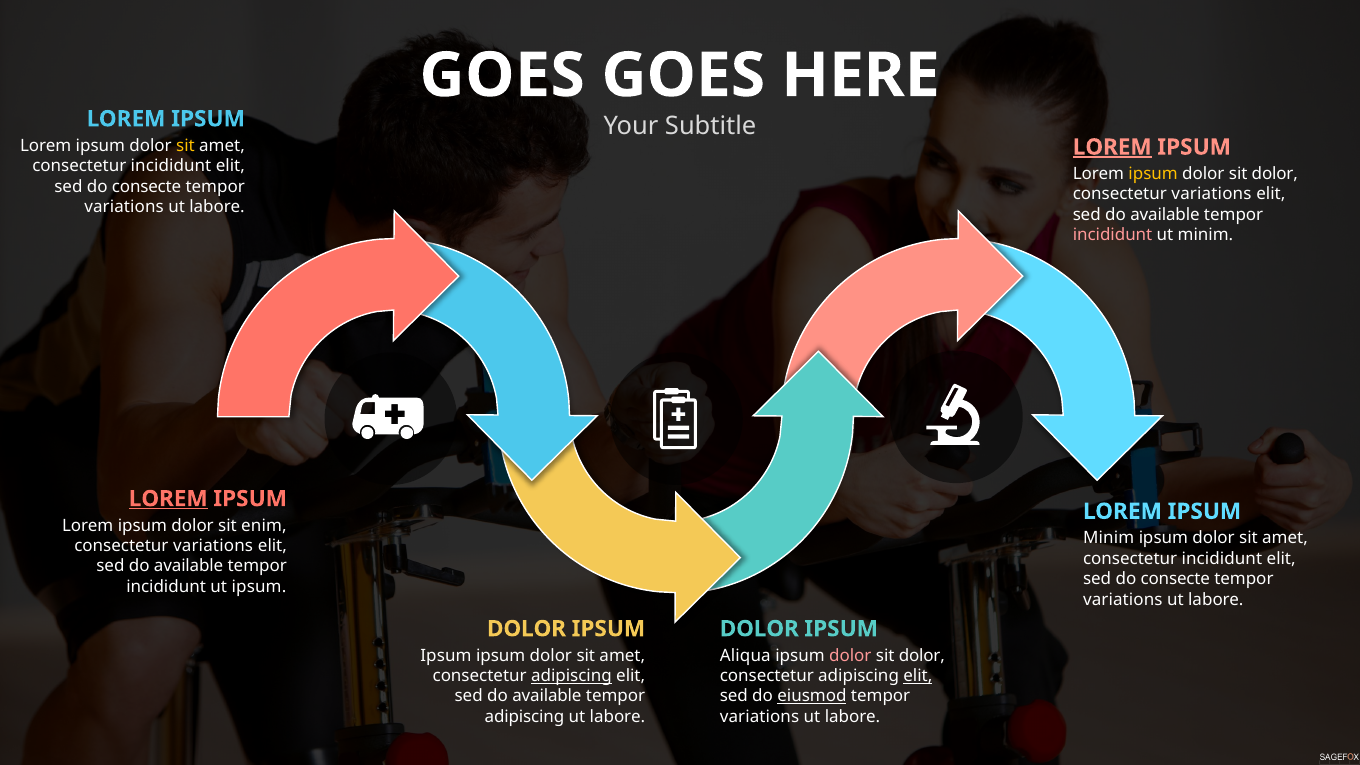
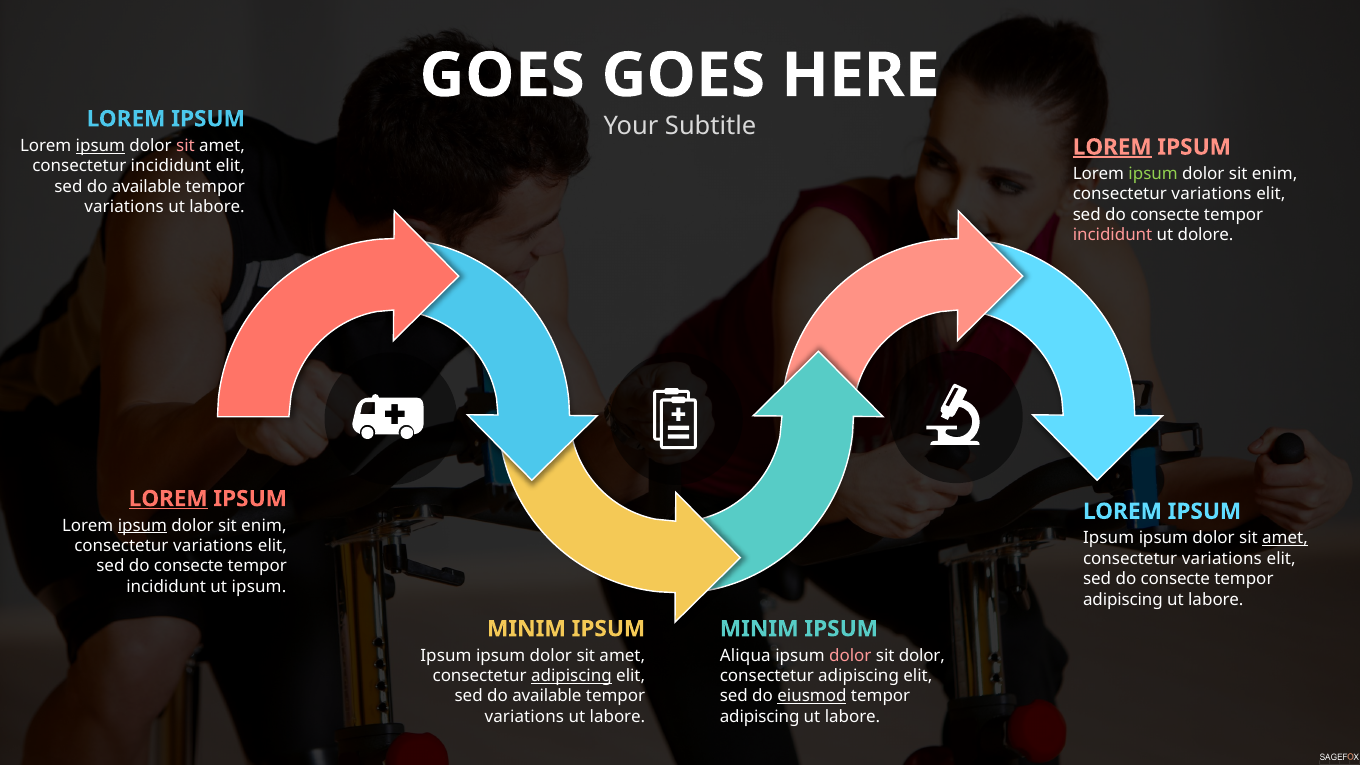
ipsum underline: none -> present (100, 146)
sit colour: yellow -> pink (185, 146)
ipsum colour: yellow -> light green (1153, 174)
dolor: dolor -> enim (1275, 174)
consecte: consecte -> available (147, 187)
available: available -> consecte (1165, 215)
ut minim: minim -> dolore (1206, 235)
ipsum underline: none -> present (142, 526)
Minim: Minim -> Ipsum (1109, 538)
amet underline: none -> present (1285, 538)
incididunt: incididunt -> variations (1222, 559)
available: available -> consecte (189, 566)
variations: variations -> adipiscing (1123, 599)
DOLOR: DOLOR -> MINIM (526, 629)
DOLOR: DOLOR -> MINIM (759, 629)
elit underline: present -> none (918, 676)
adipiscing: adipiscing -> variations (524, 717)
variations: variations -> adipiscing (760, 717)
